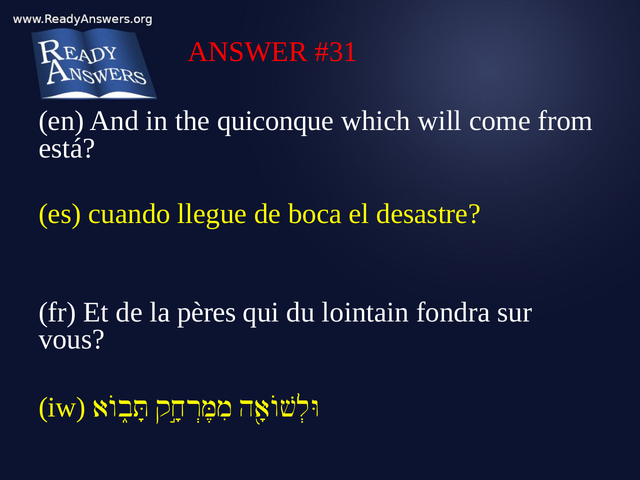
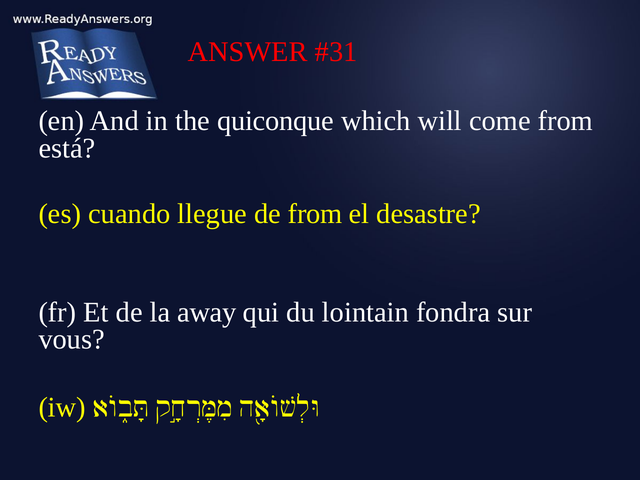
de boca: boca -> from (315, 214)
pères: pères -> away (207, 312)
